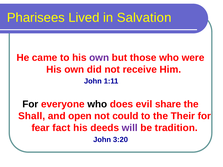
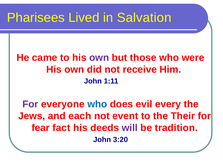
For colour: black -> purple (30, 104)
who colour: black -> blue (97, 104)
share: share -> every (168, 104)
Shall: Shall -> Jews (32, 116)
open: open -> each (80, 116)
could: could -> event (125, 116)
